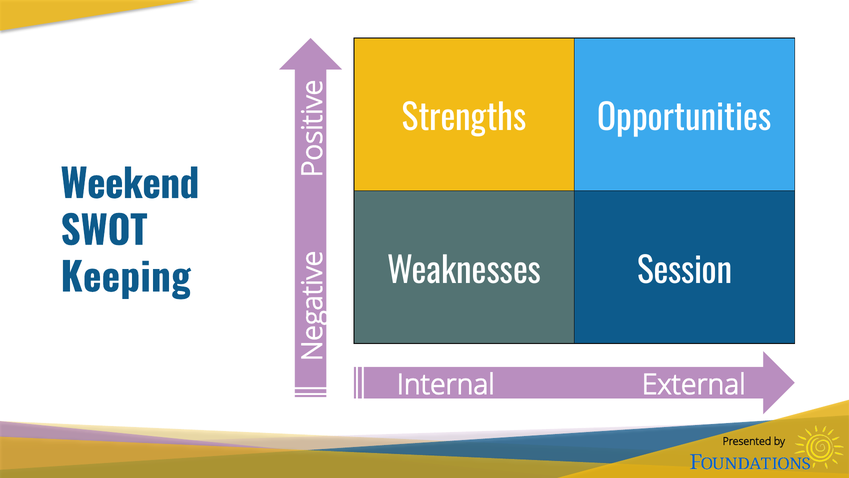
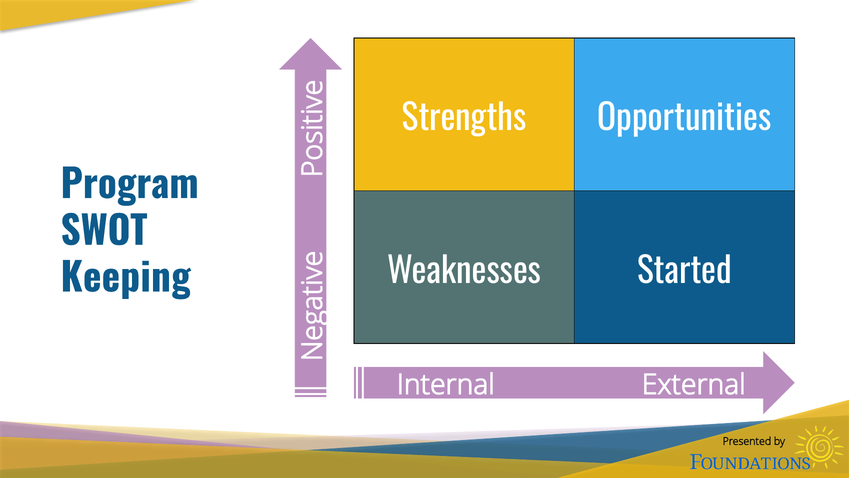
Weekend: Weekend -> Program (130, 185)
Session: Session -> Started (685, 271)
